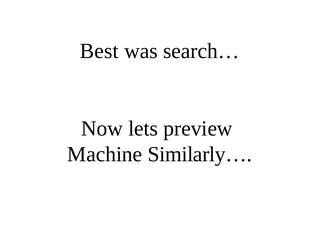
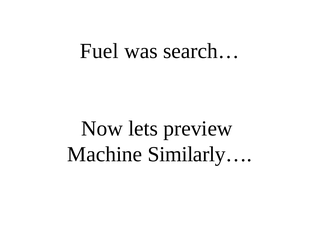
Best: Best -> Fuel (99, 51)
